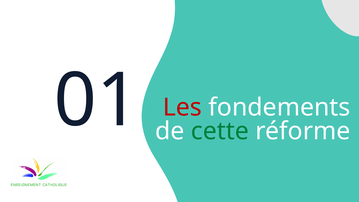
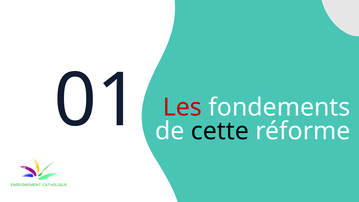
cette colour: green -> black (220, 131)
